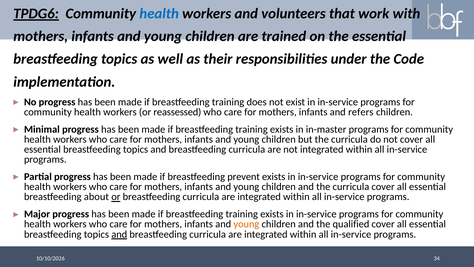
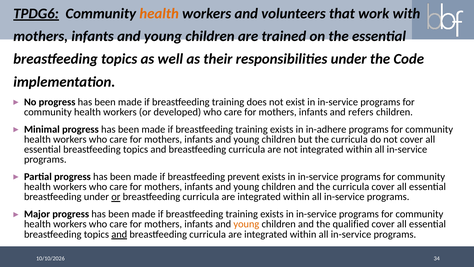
health colour: blue -> orange (159, 14)
reassessed: reassessed -> developed (177, 112)
in-master: in-master -> in-adhere (326, 129)
breastfeeding about: about -> under (96, 197)
